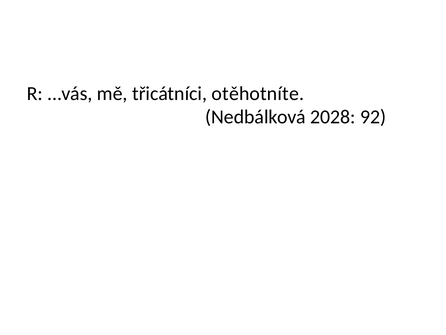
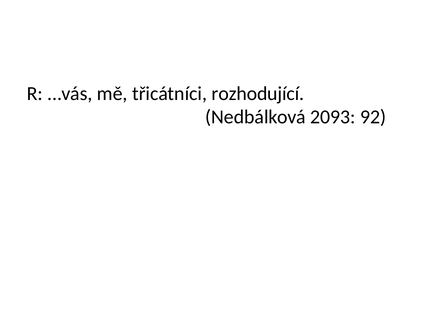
otěhotníte: otěhotníte -> rozhodující (258, 94)
2028: 2028 -> 2093 (333, 117)
